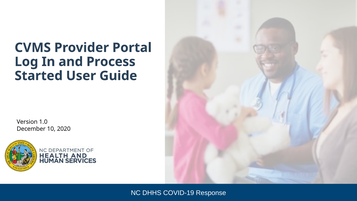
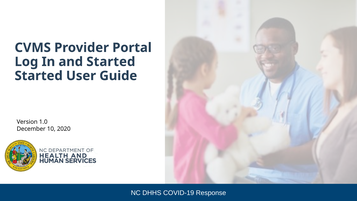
and Process: Process -> Started (111, 62)
